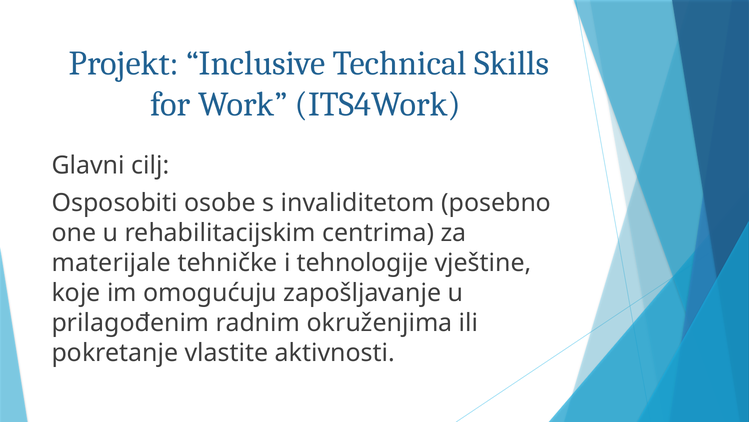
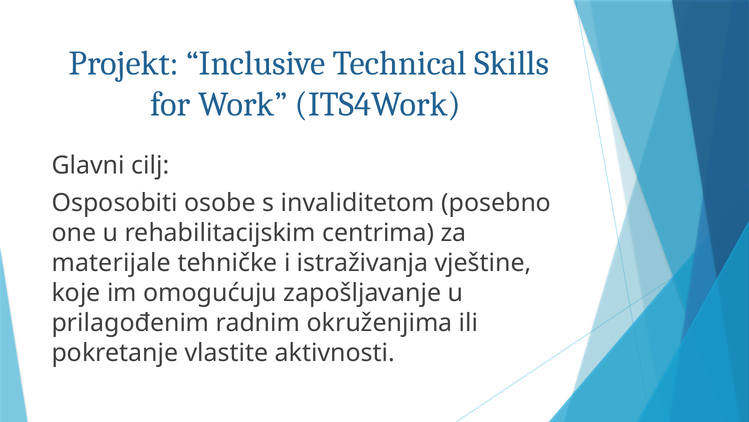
tehnologije: tehnologije -> istraživanja (363, 263)
